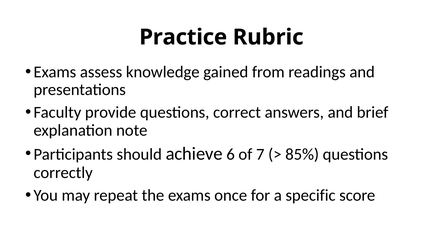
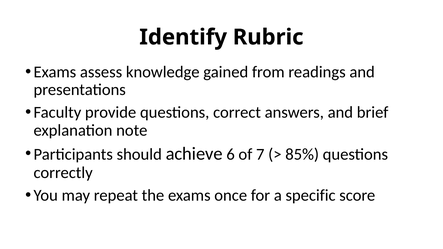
Practice: Practice -> Identify (183, 37)
